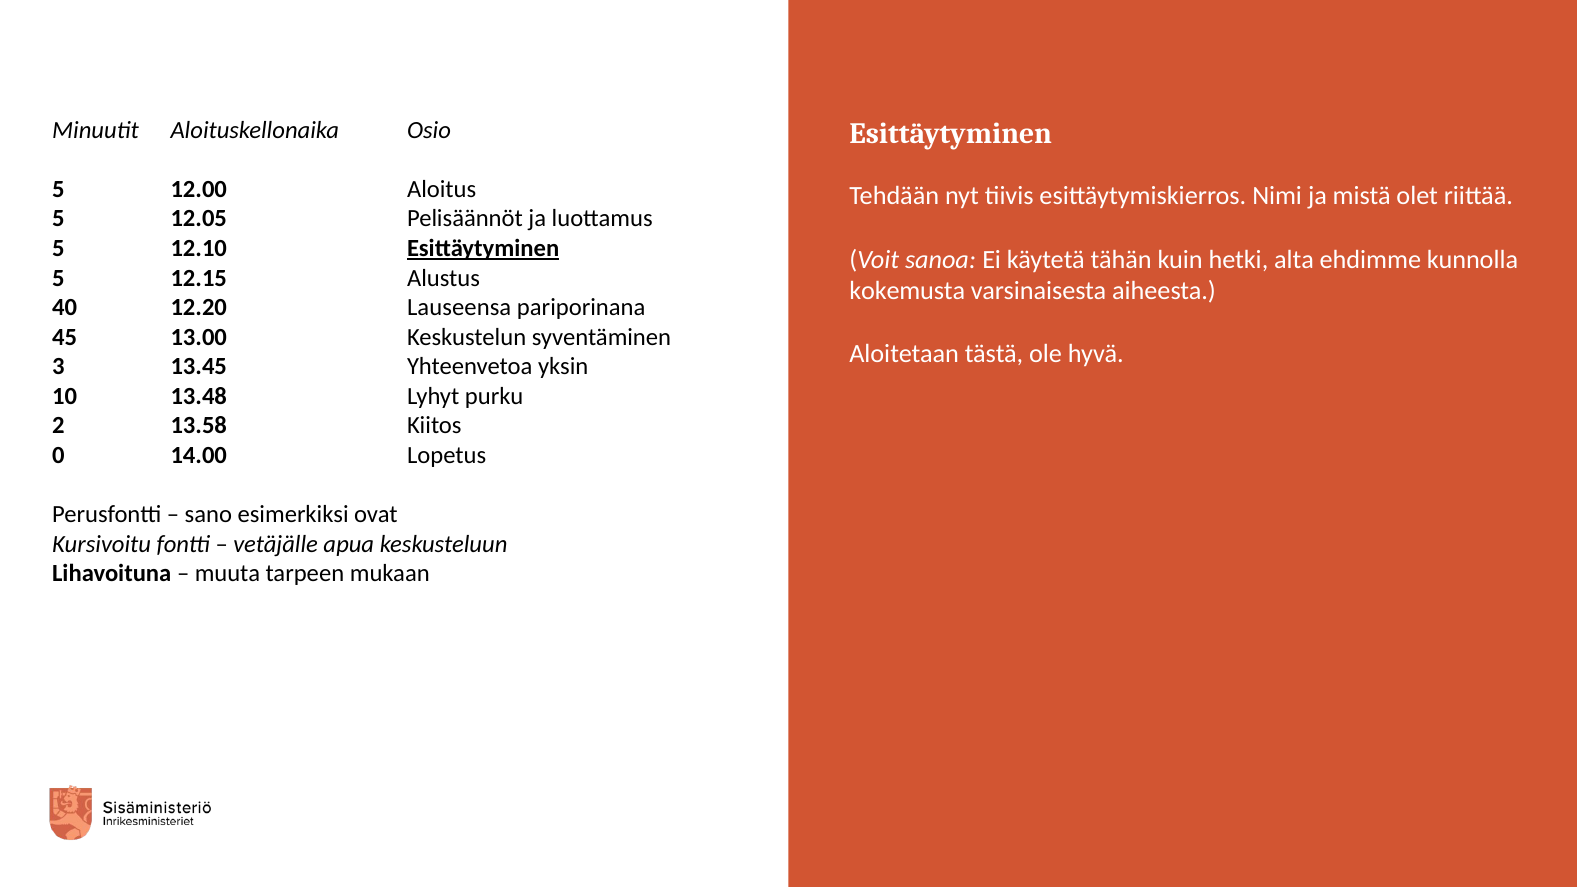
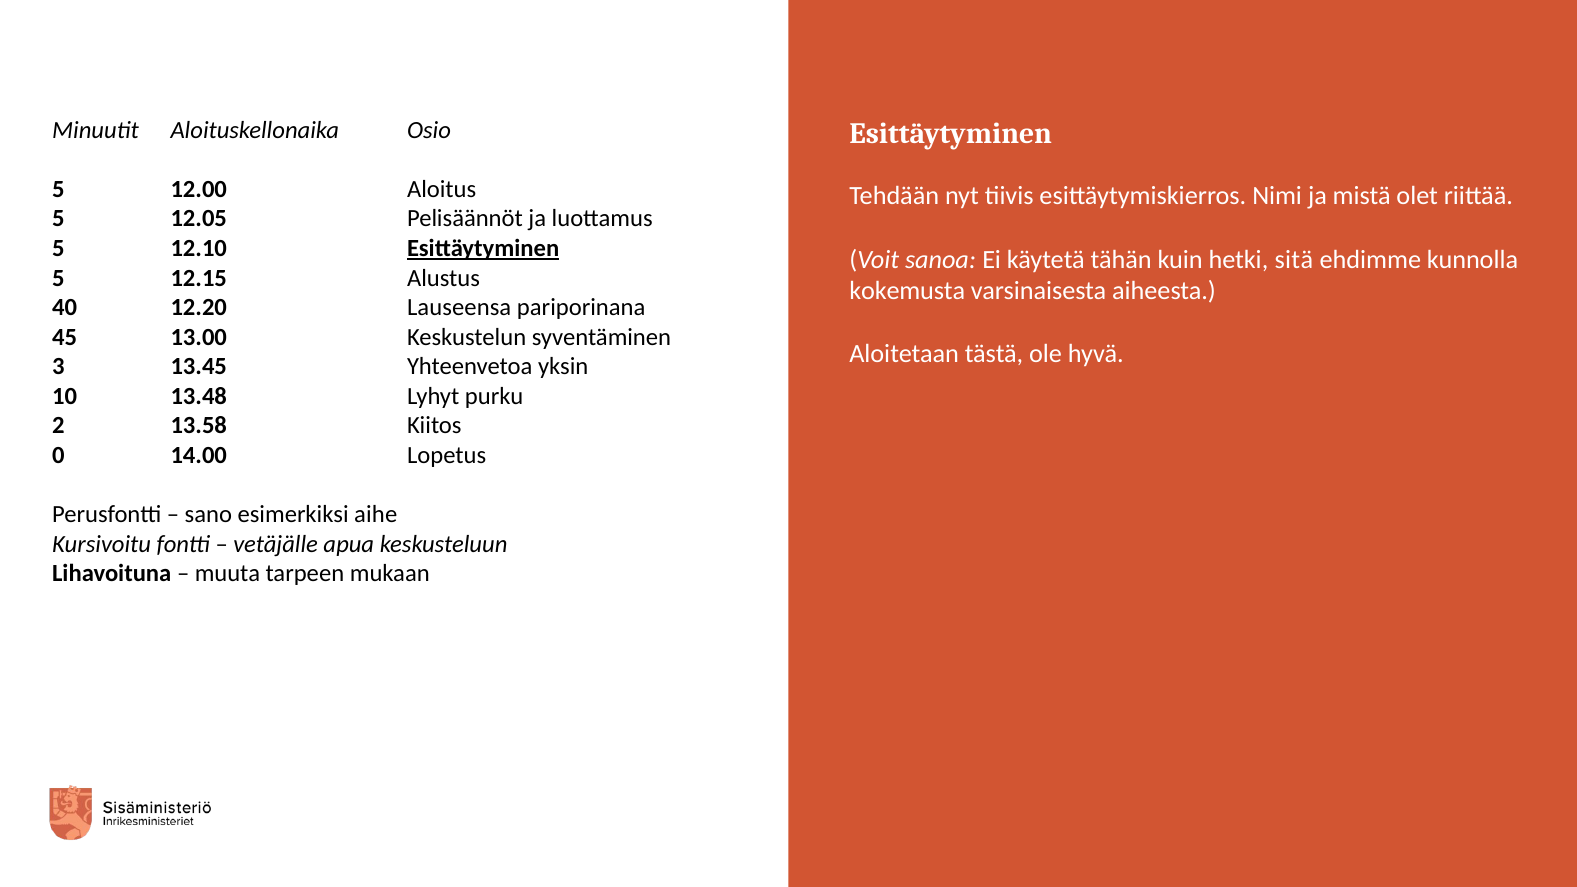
alta: alta -> sitä (1294, 259)
ovat: ovat -> aihe (376, 515)
